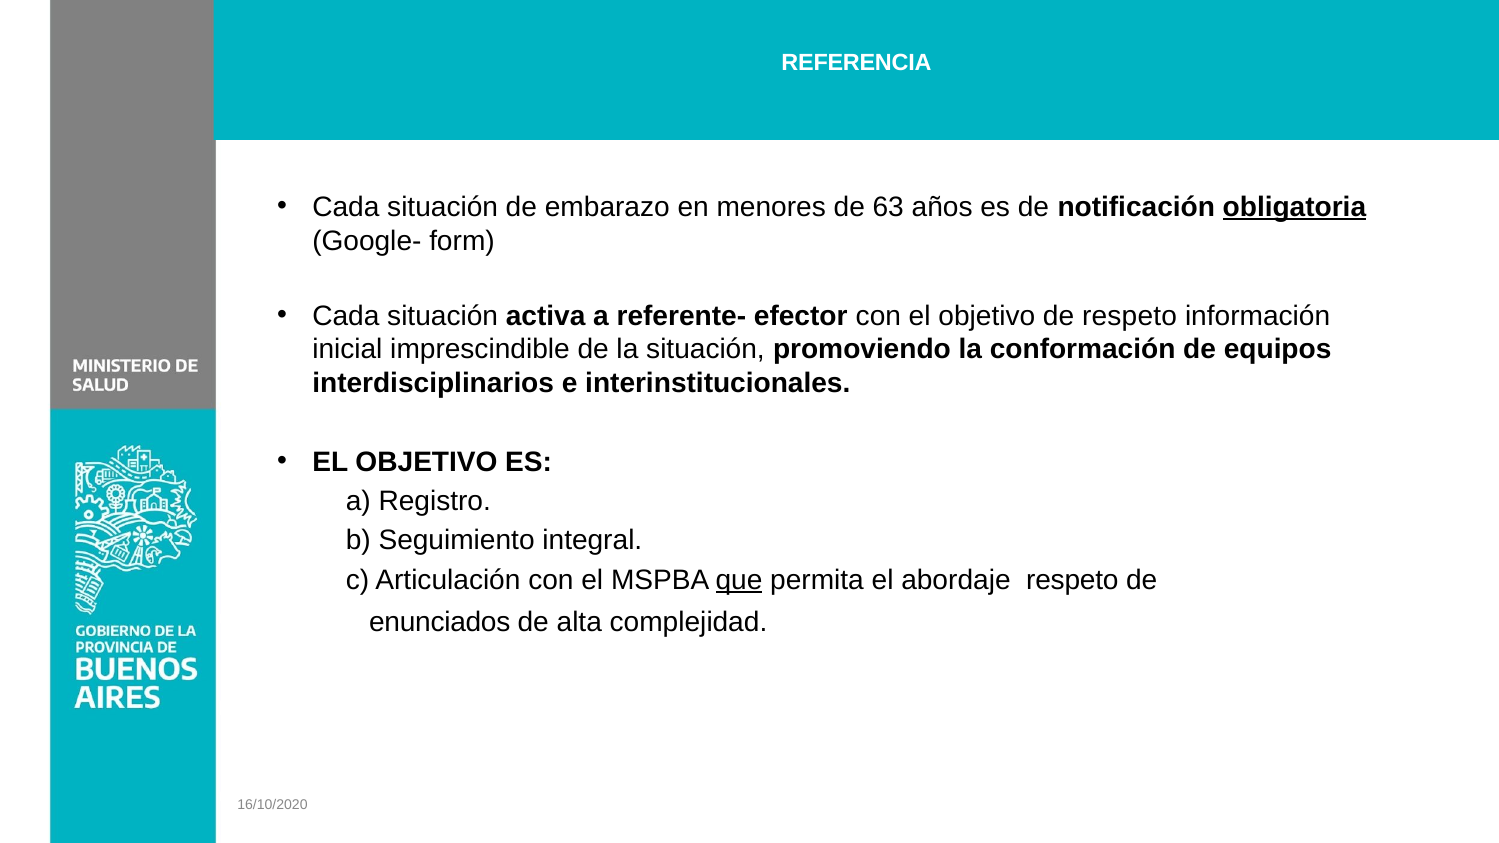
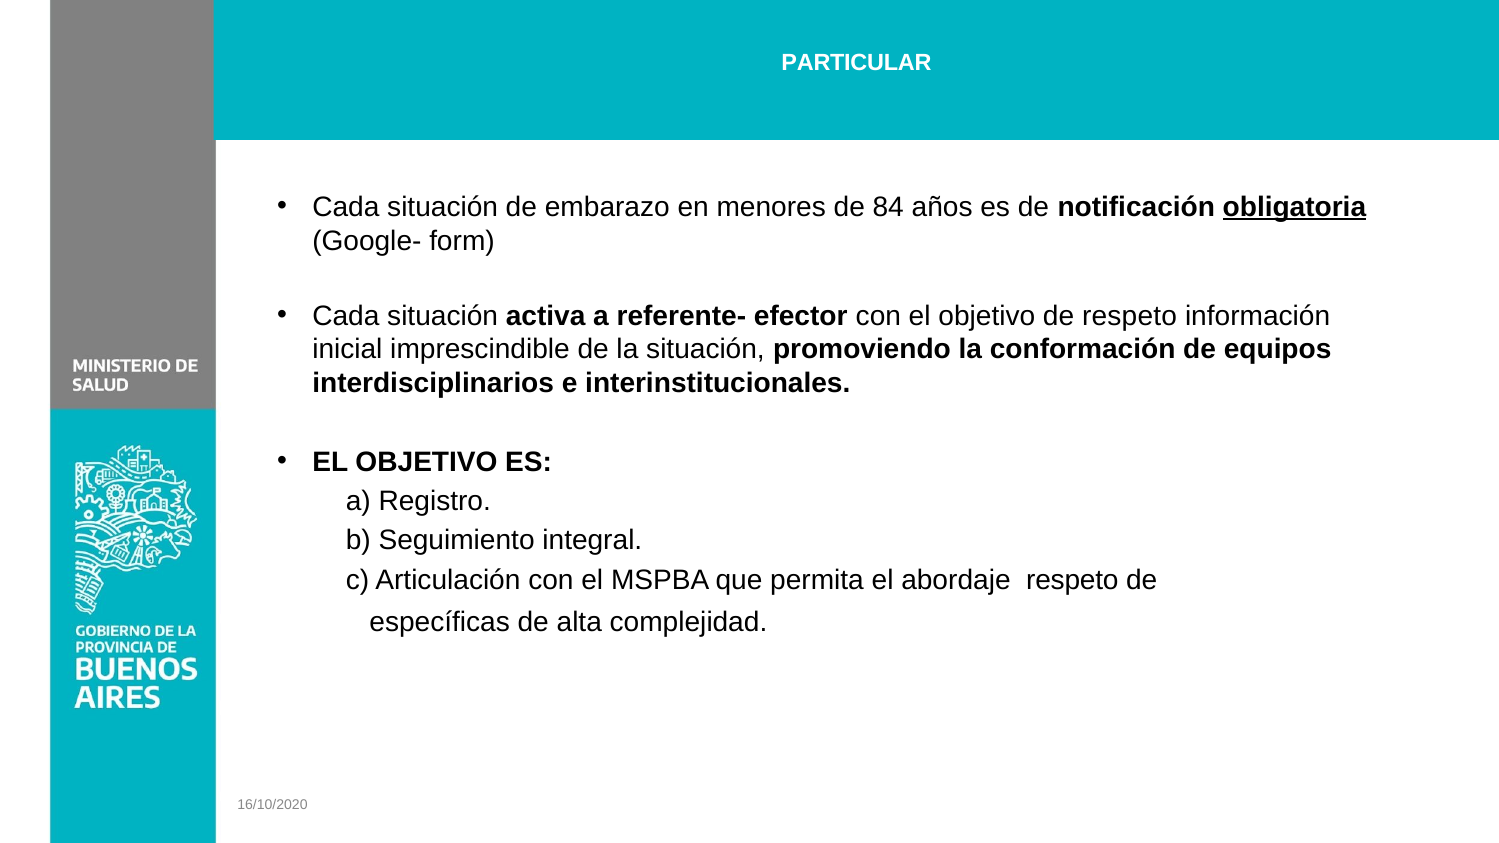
REFERENCIA: REFERENCIA -> PARTICULAR (856, 63)
63: 63 -> 84 (888, 207)
que underline: present -> none (739, 580)
enunciados: enunciados -> específicas (440, 623)
